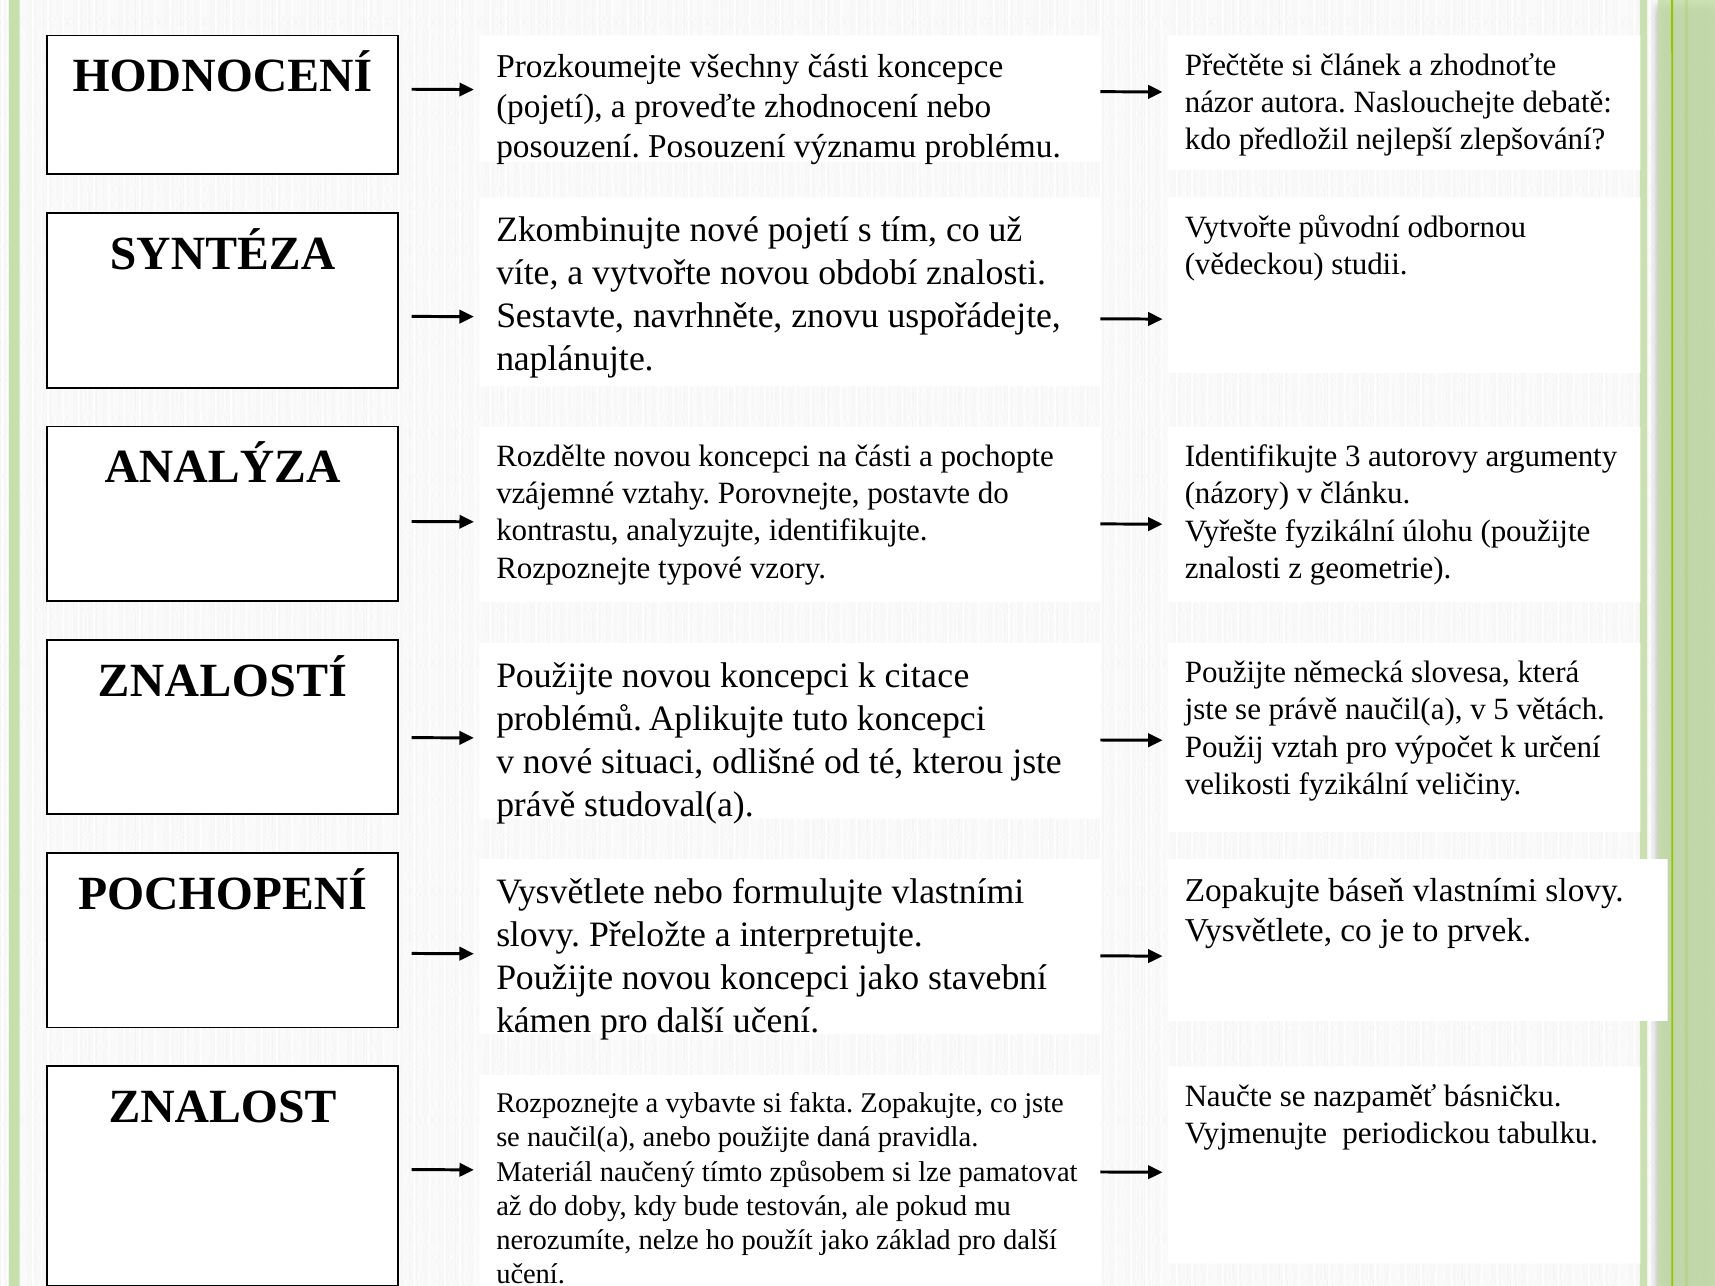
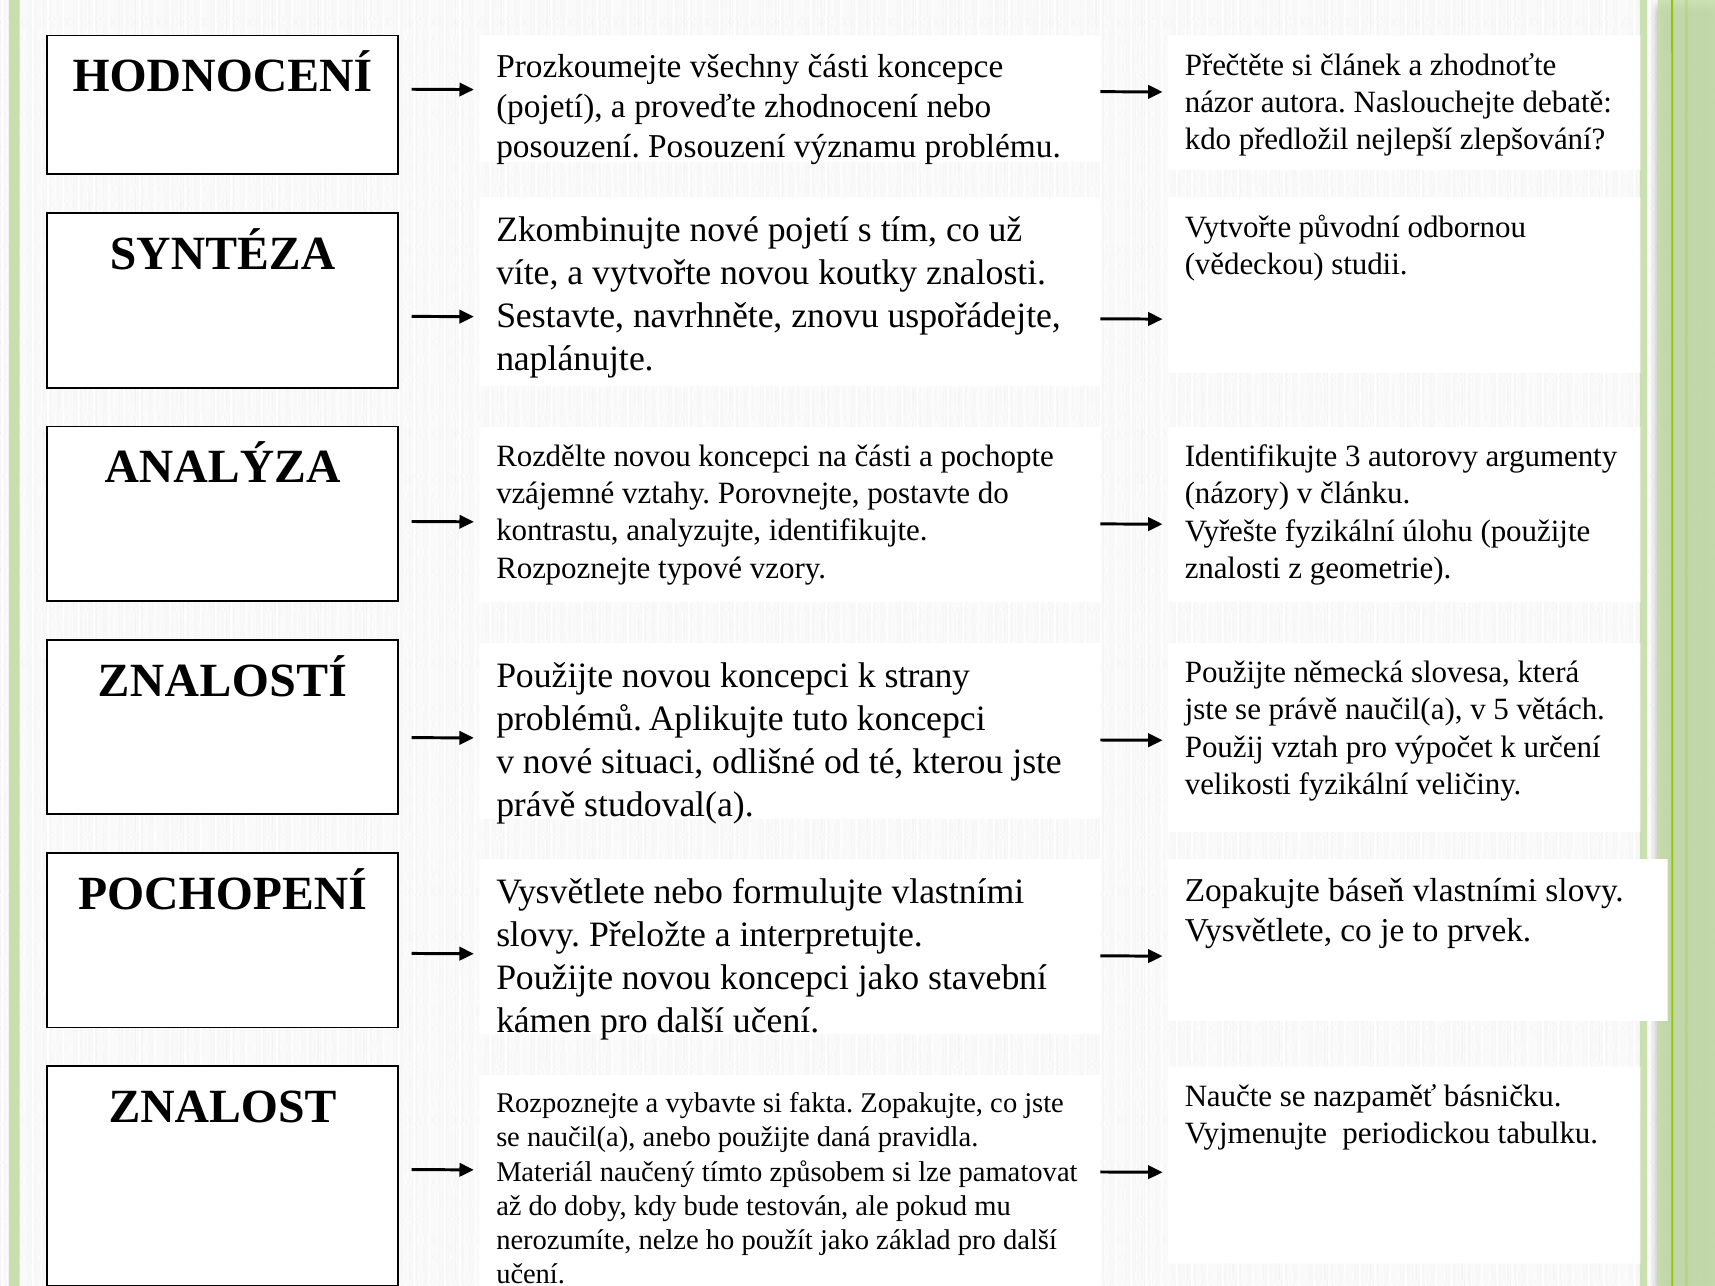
období: období -> koutky (868, 273)
citace: citace -> strany (927, 676)
